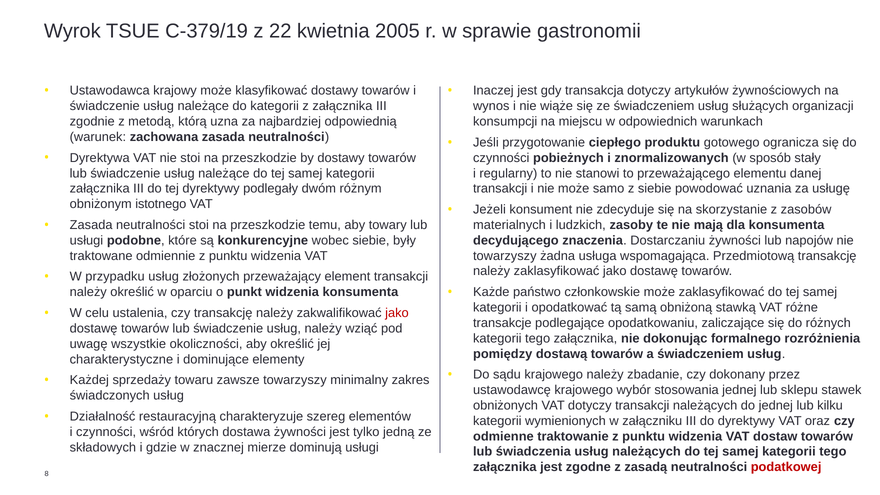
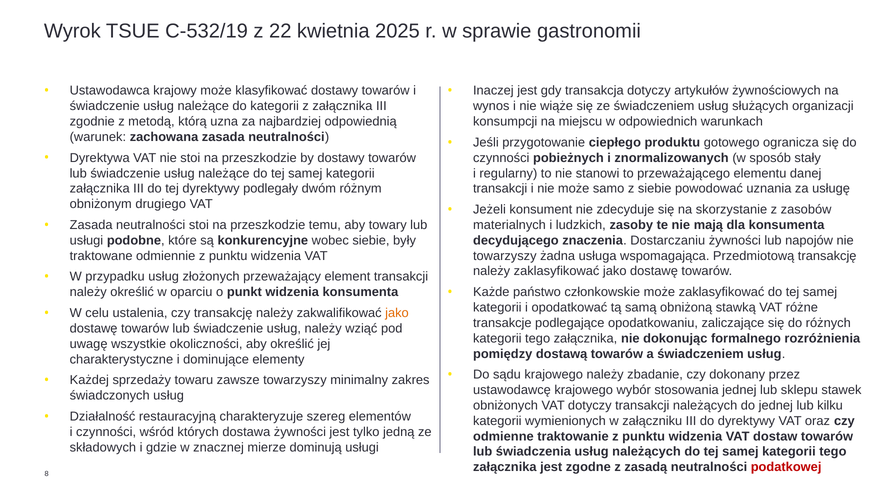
C-379/19: C-379/19 -> C-532/19 (207, 31)
2005: 2005 -> 2025 (397, 31)
istotnego: istotnego -> drugiego (161, 204)
jako colour: red -> orange (397, 313)
